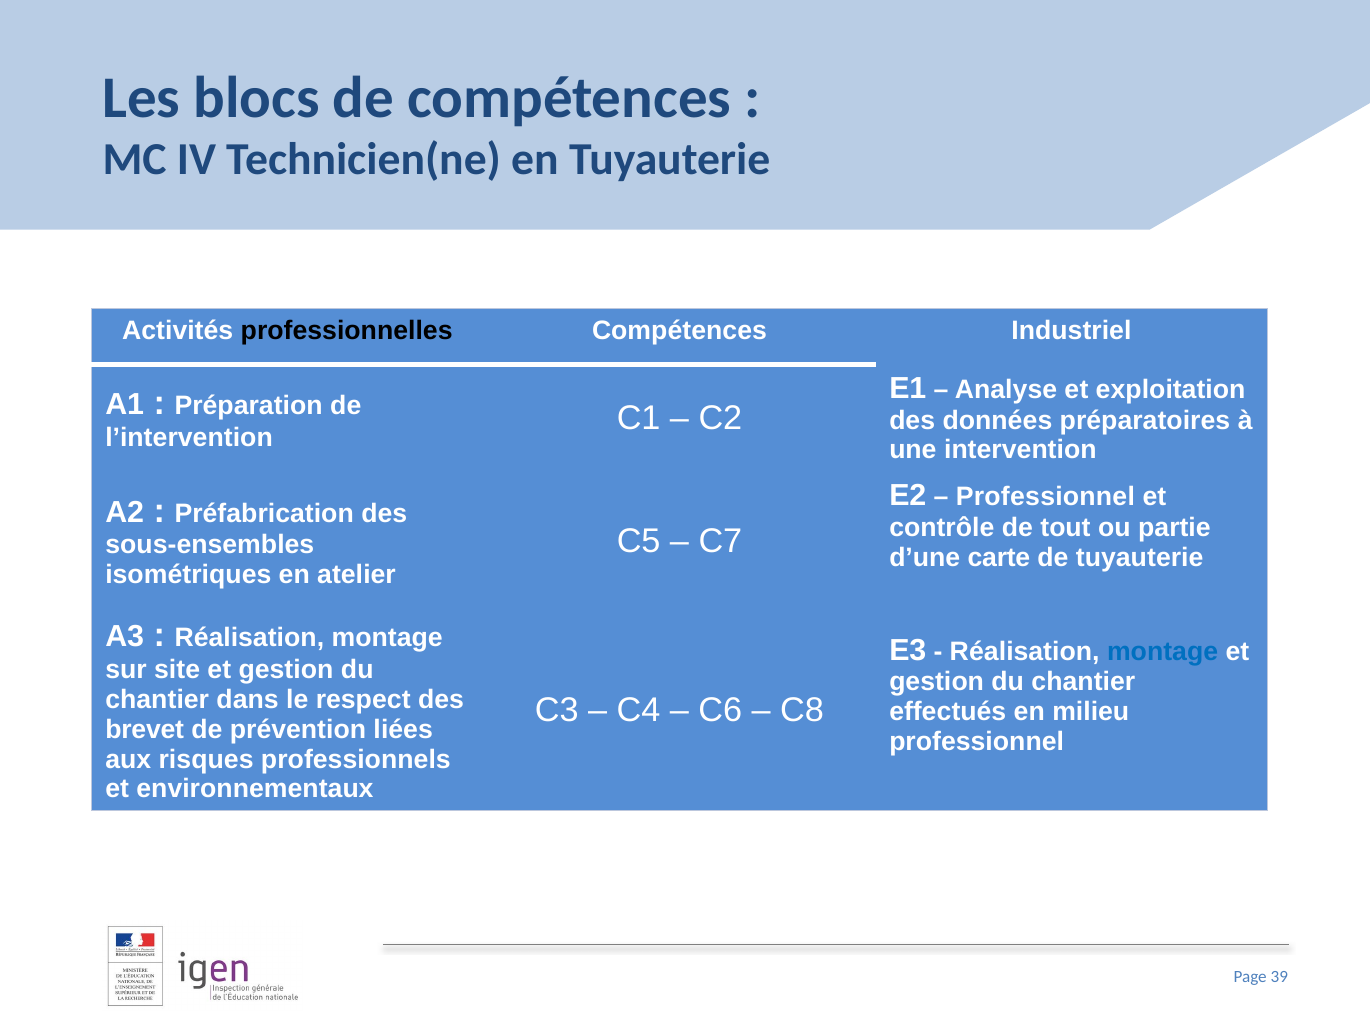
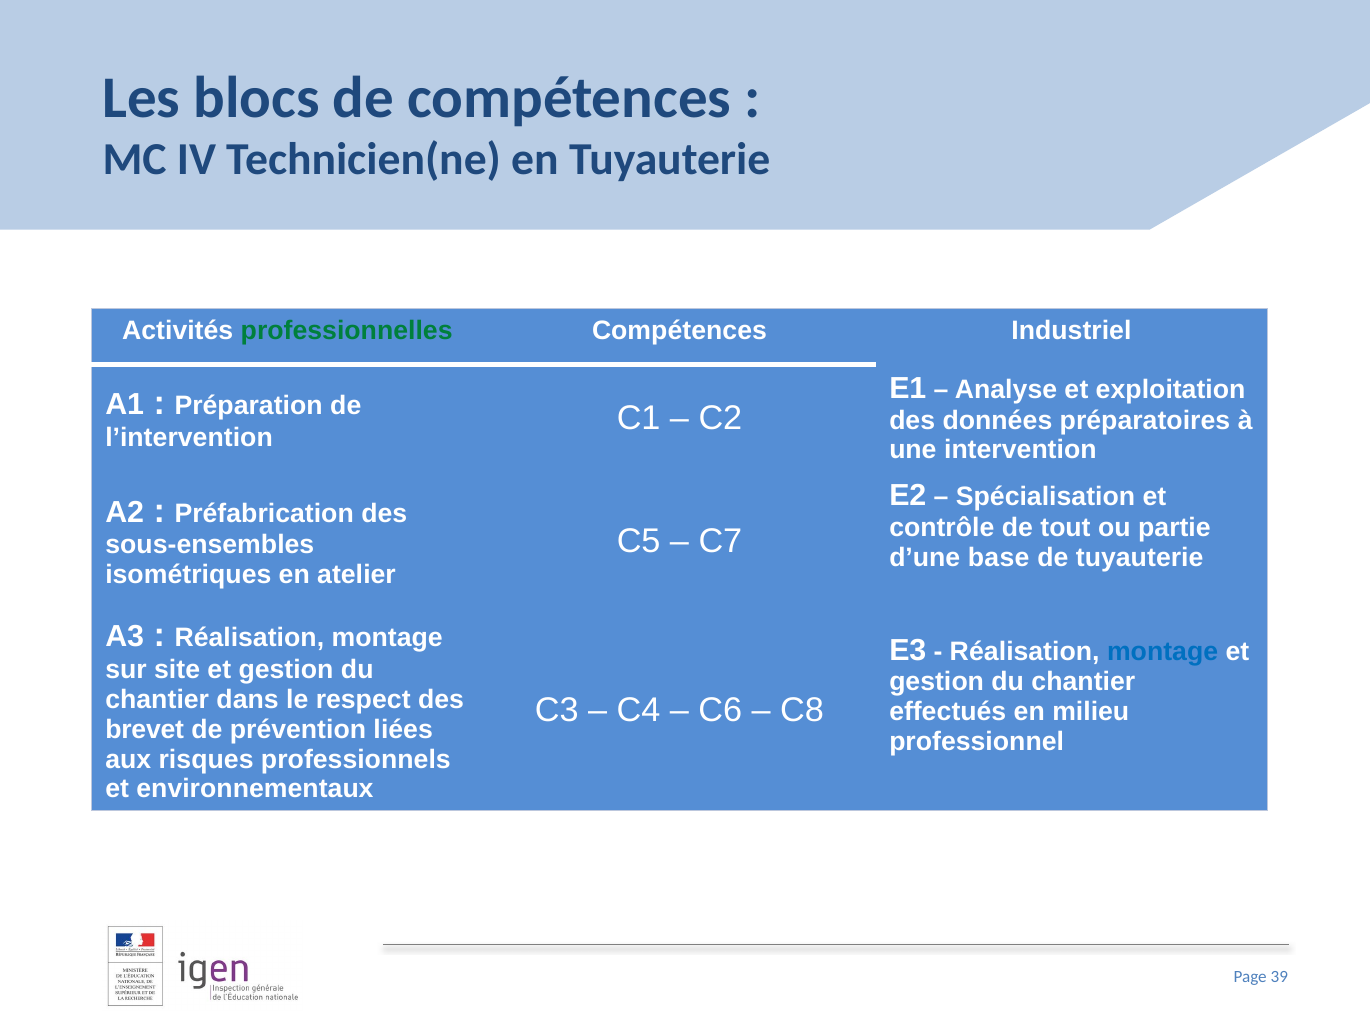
professionnelles colour: black -> green (347, 331)
Professionnel: Professionnel -> Spécialisation (1046, 497)
carte: carte -> base (999, 558)
